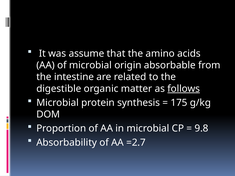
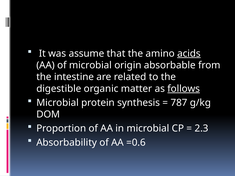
acids underline: none -> present (189, 54)
175: 175 -> 787 (179, 103)
9.8: 9.8 -> 2.3 (202, 129)
=2.7: =2.7 -> =0.6 (136, 143)
